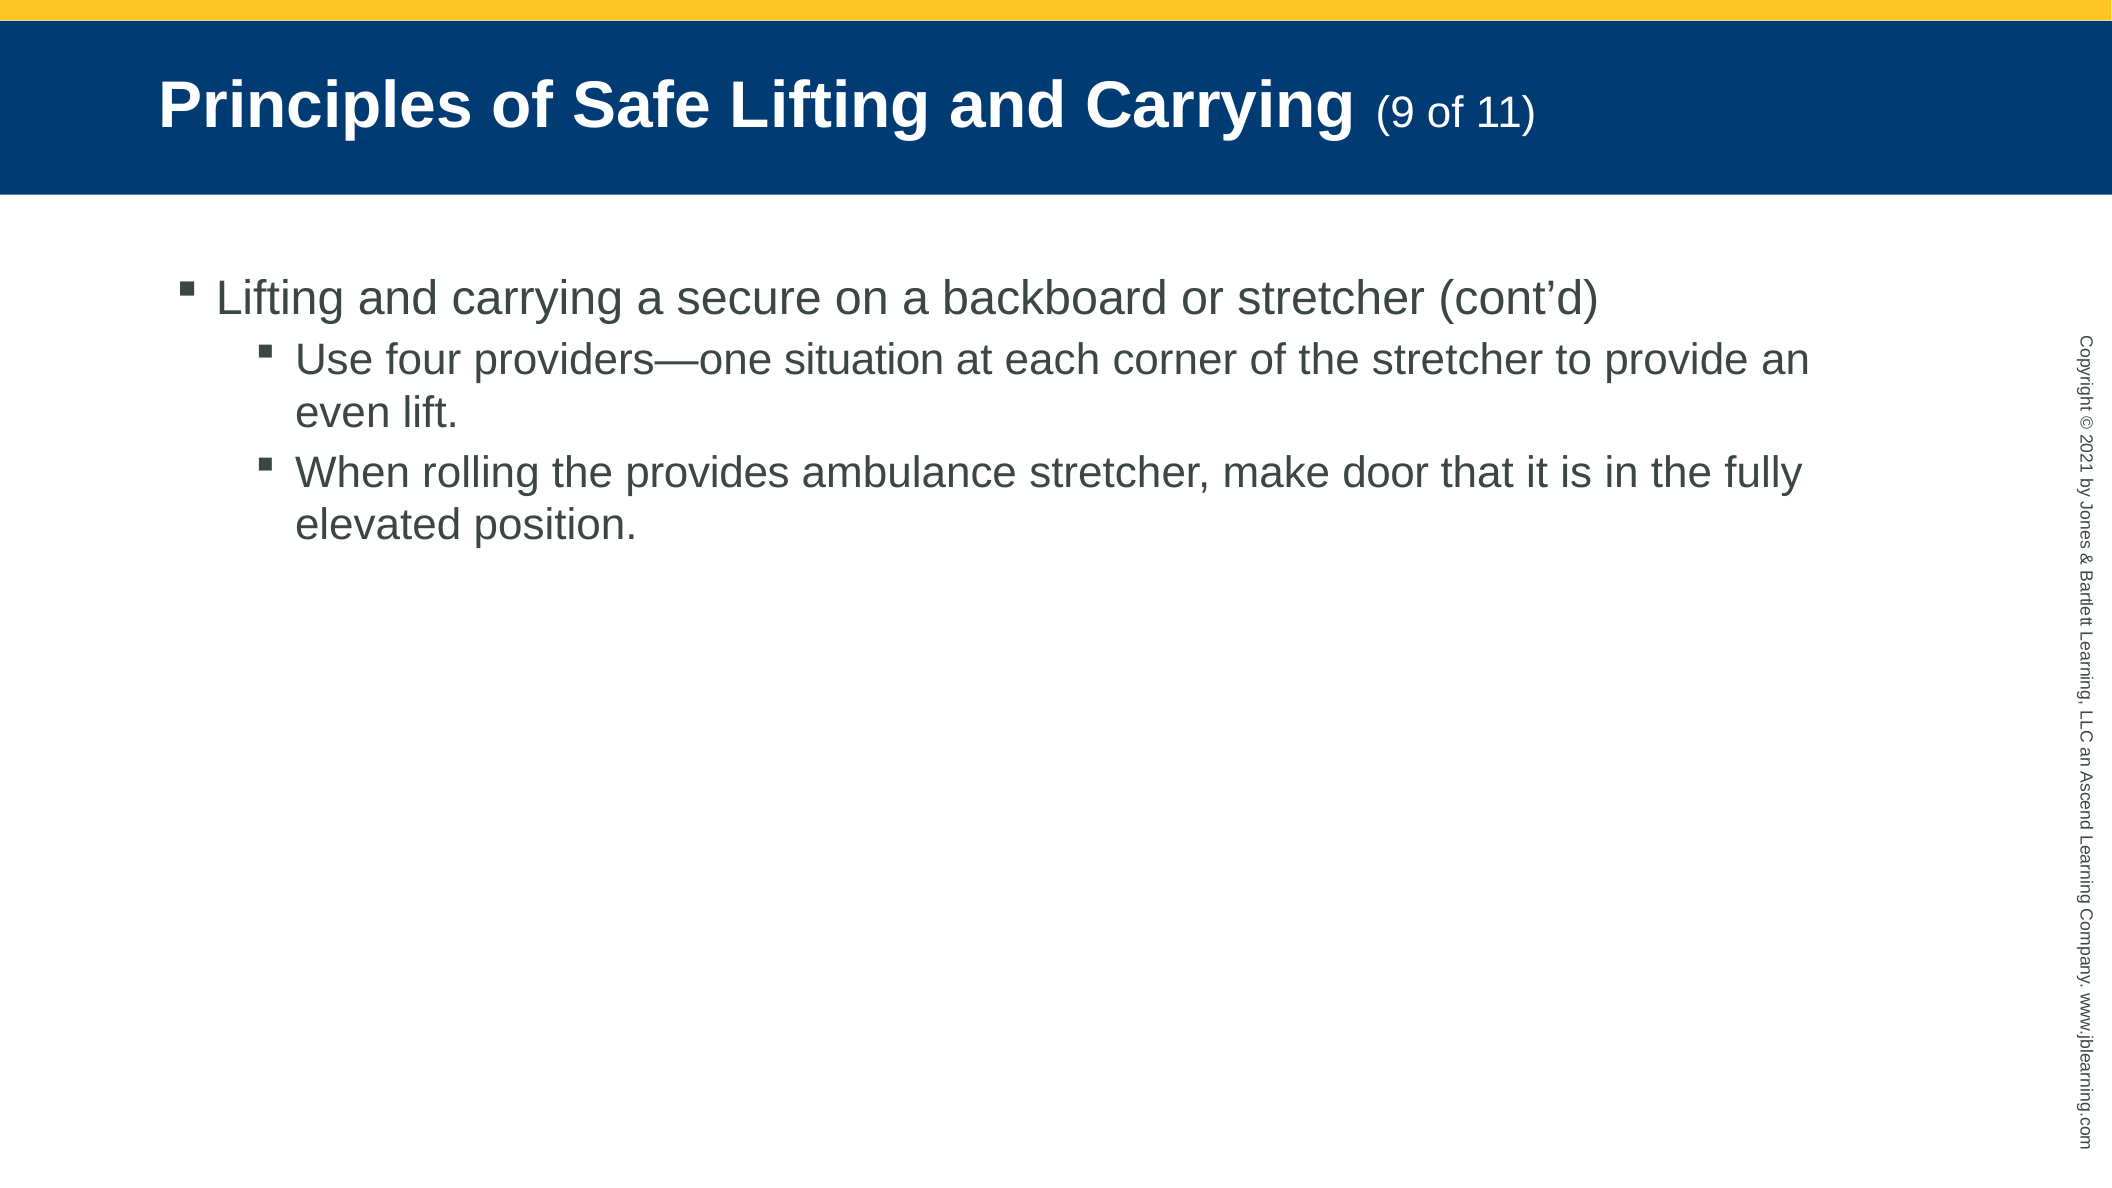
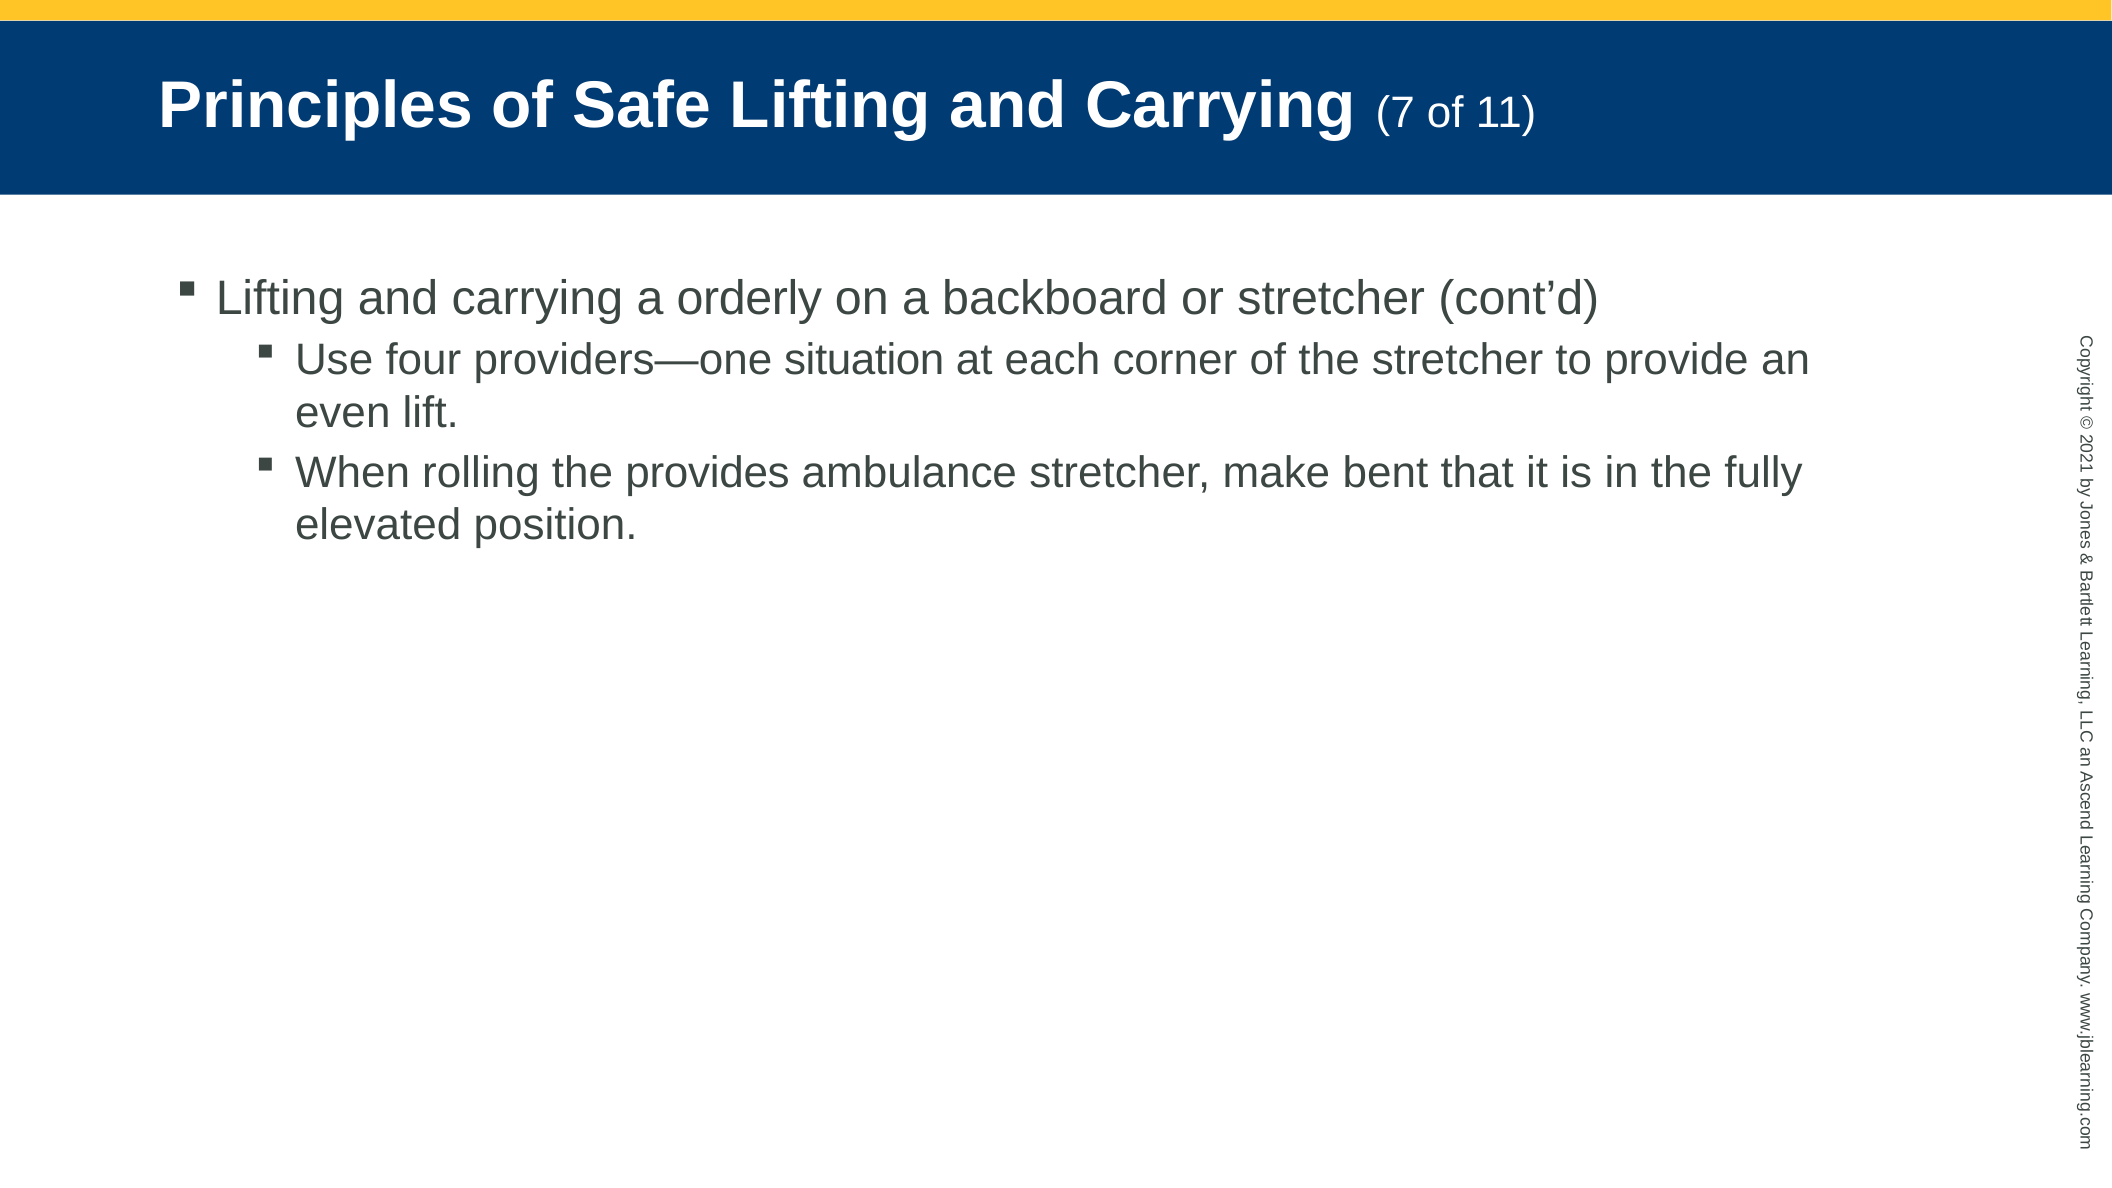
9: 9 -> 7 (1395, 113)
secure: secure -> orderly (749, 299)
door: door -> bent (1385, 473)
